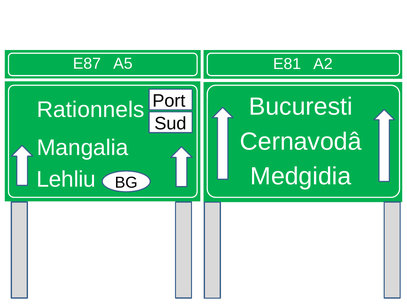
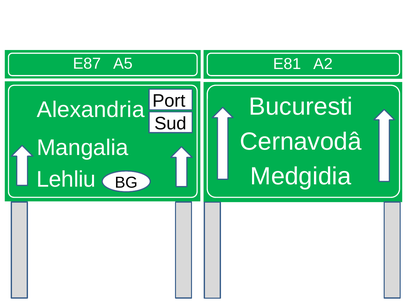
Rationnels: Rationnels -> Alexandria (91, 110)
